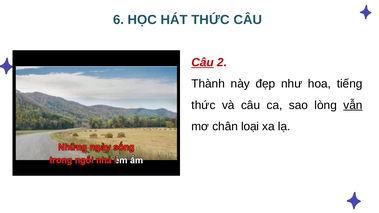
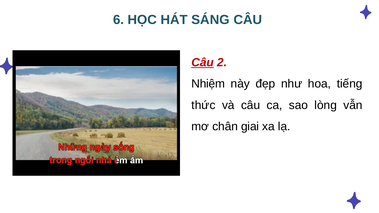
HÁT THỨC: THỨC -> SÁNG (210, 20)
Thành: Thành -> Nhiệm (208, 84)
vẫn underline: present -> none (353, 105)
loại: loại -> giai (250, 127)
